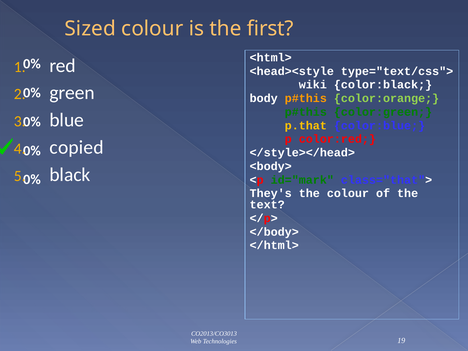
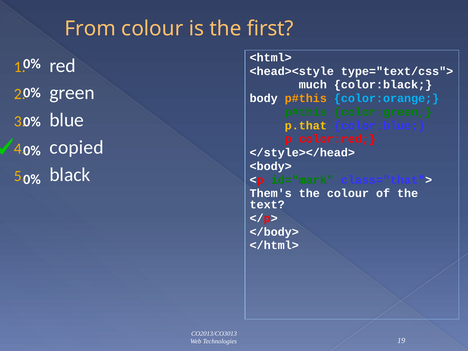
Sized: Sized -> From (90, 29)
wiki: wiki -> much (313, 85)
color:orange colour: light green -> light blue (387, 98)
They's: They's -> Them's (271, 193)
